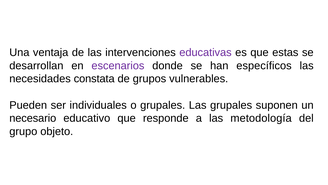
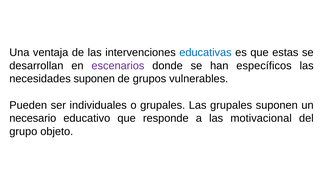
educativas colour: purple -> blue (205, 52)
necesidades constata: constata -> suponen (94, 79)
metodología: metodología -> motivacional (261, 118)
